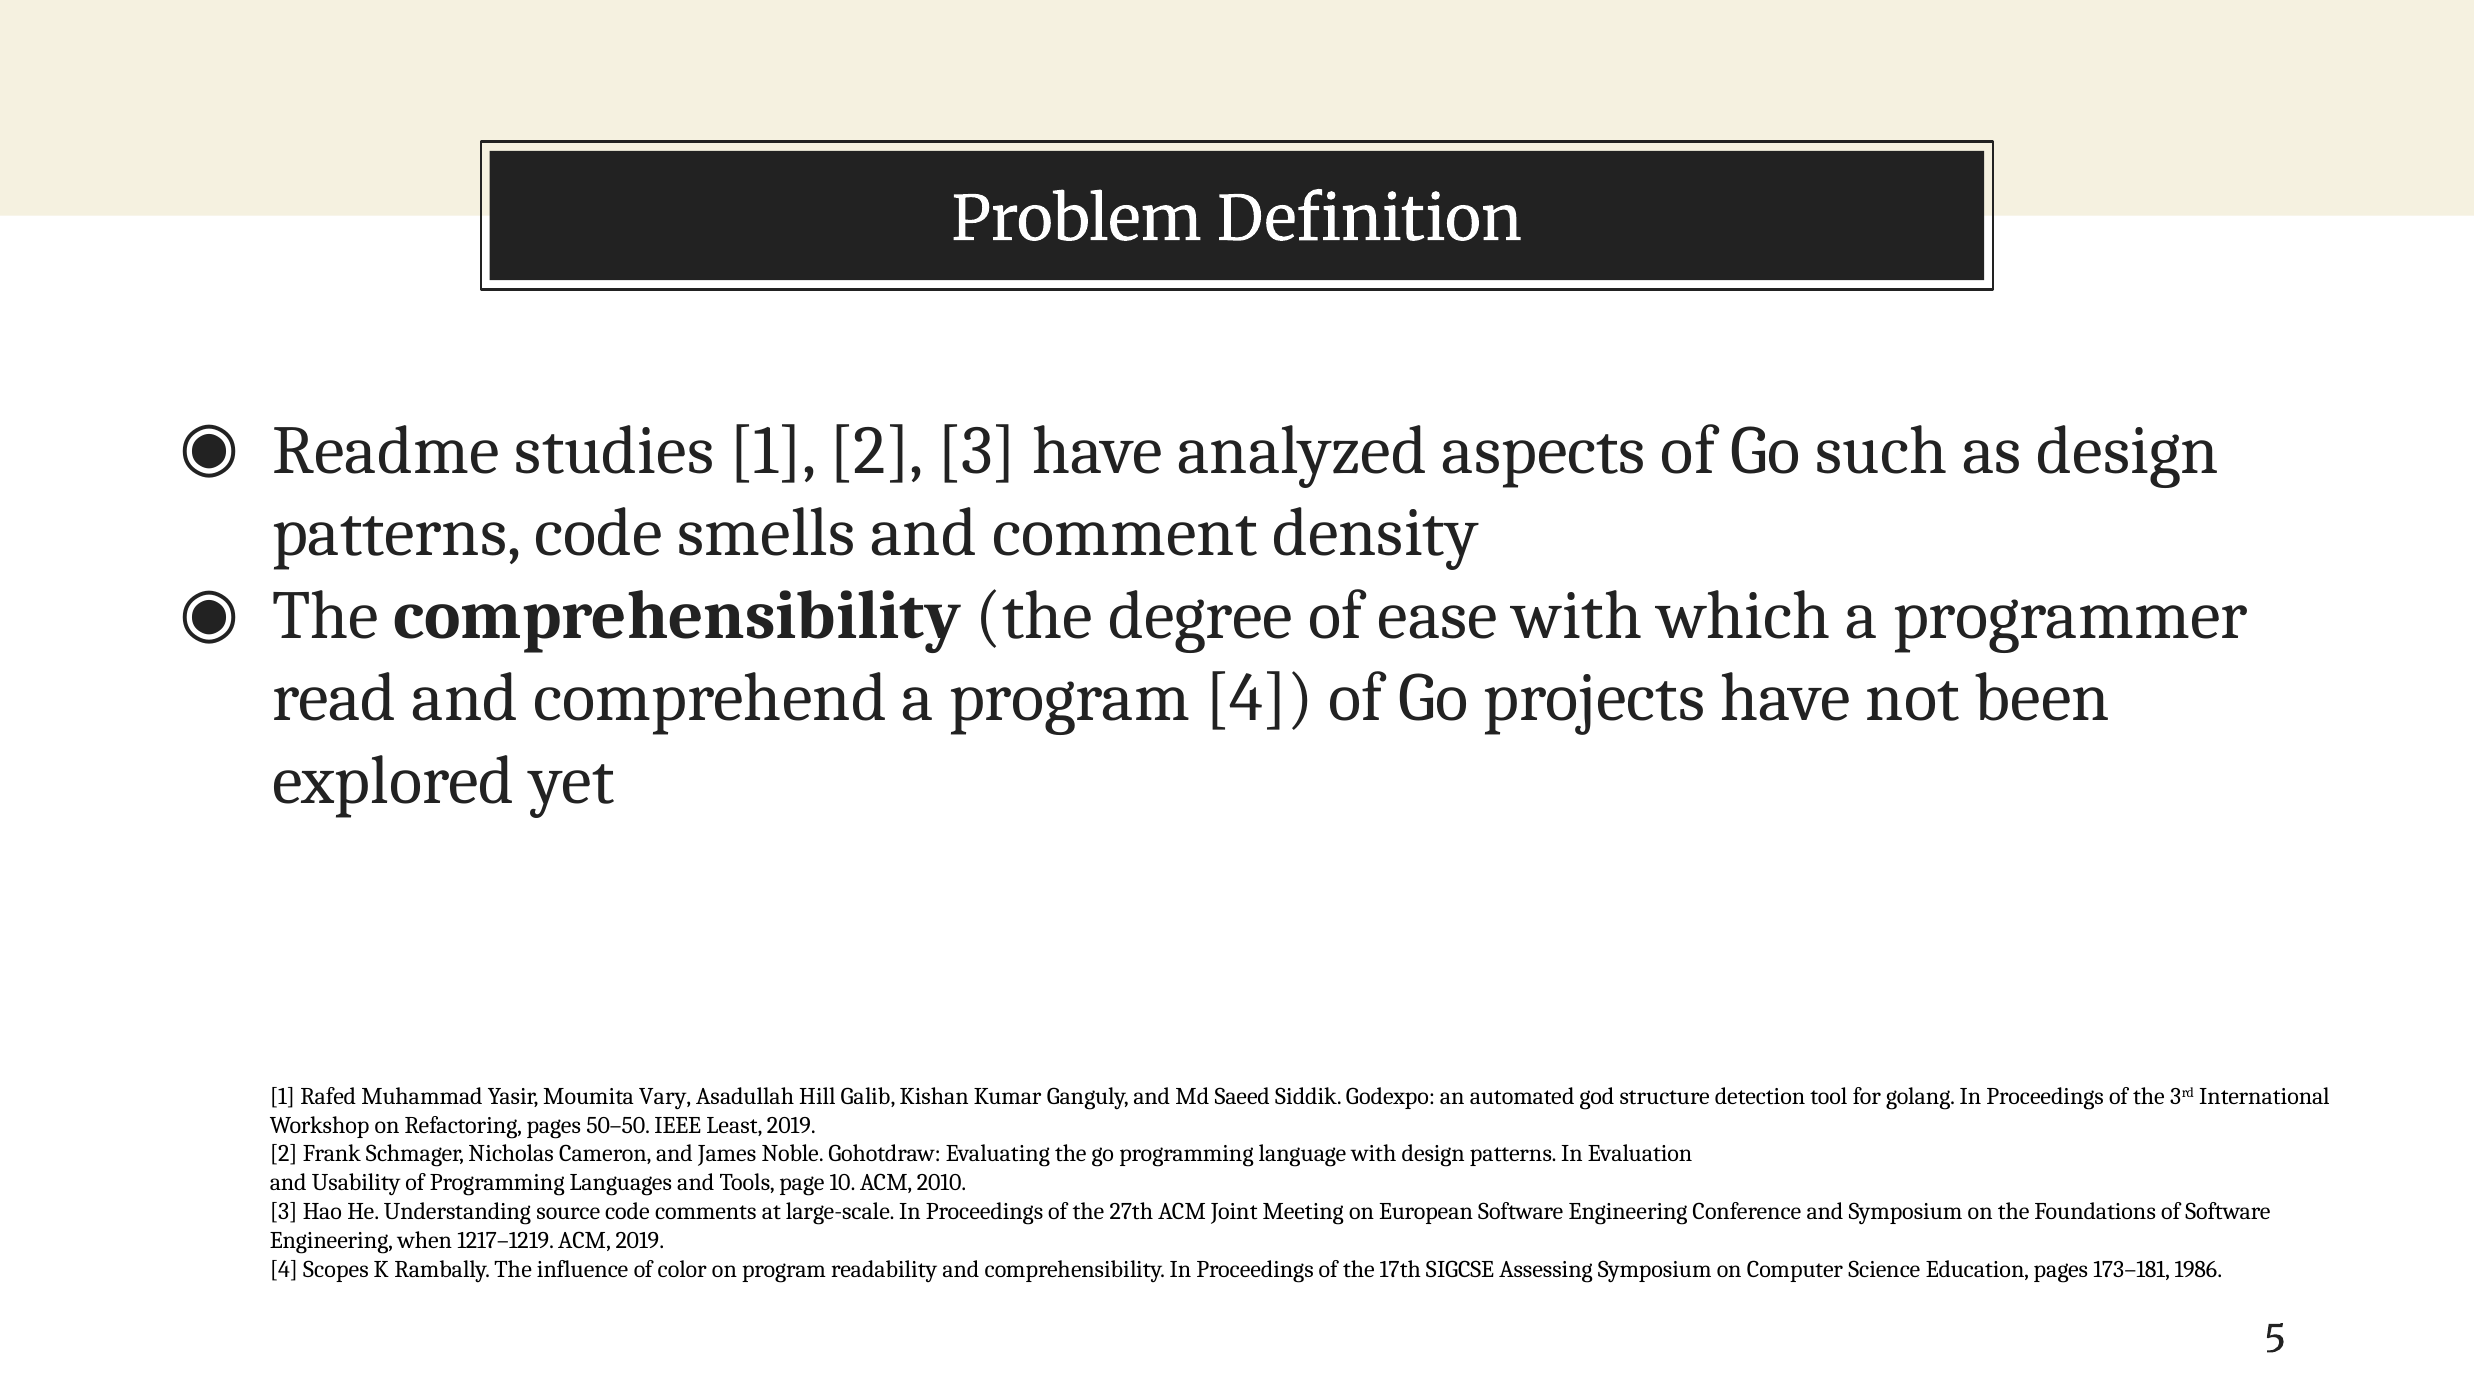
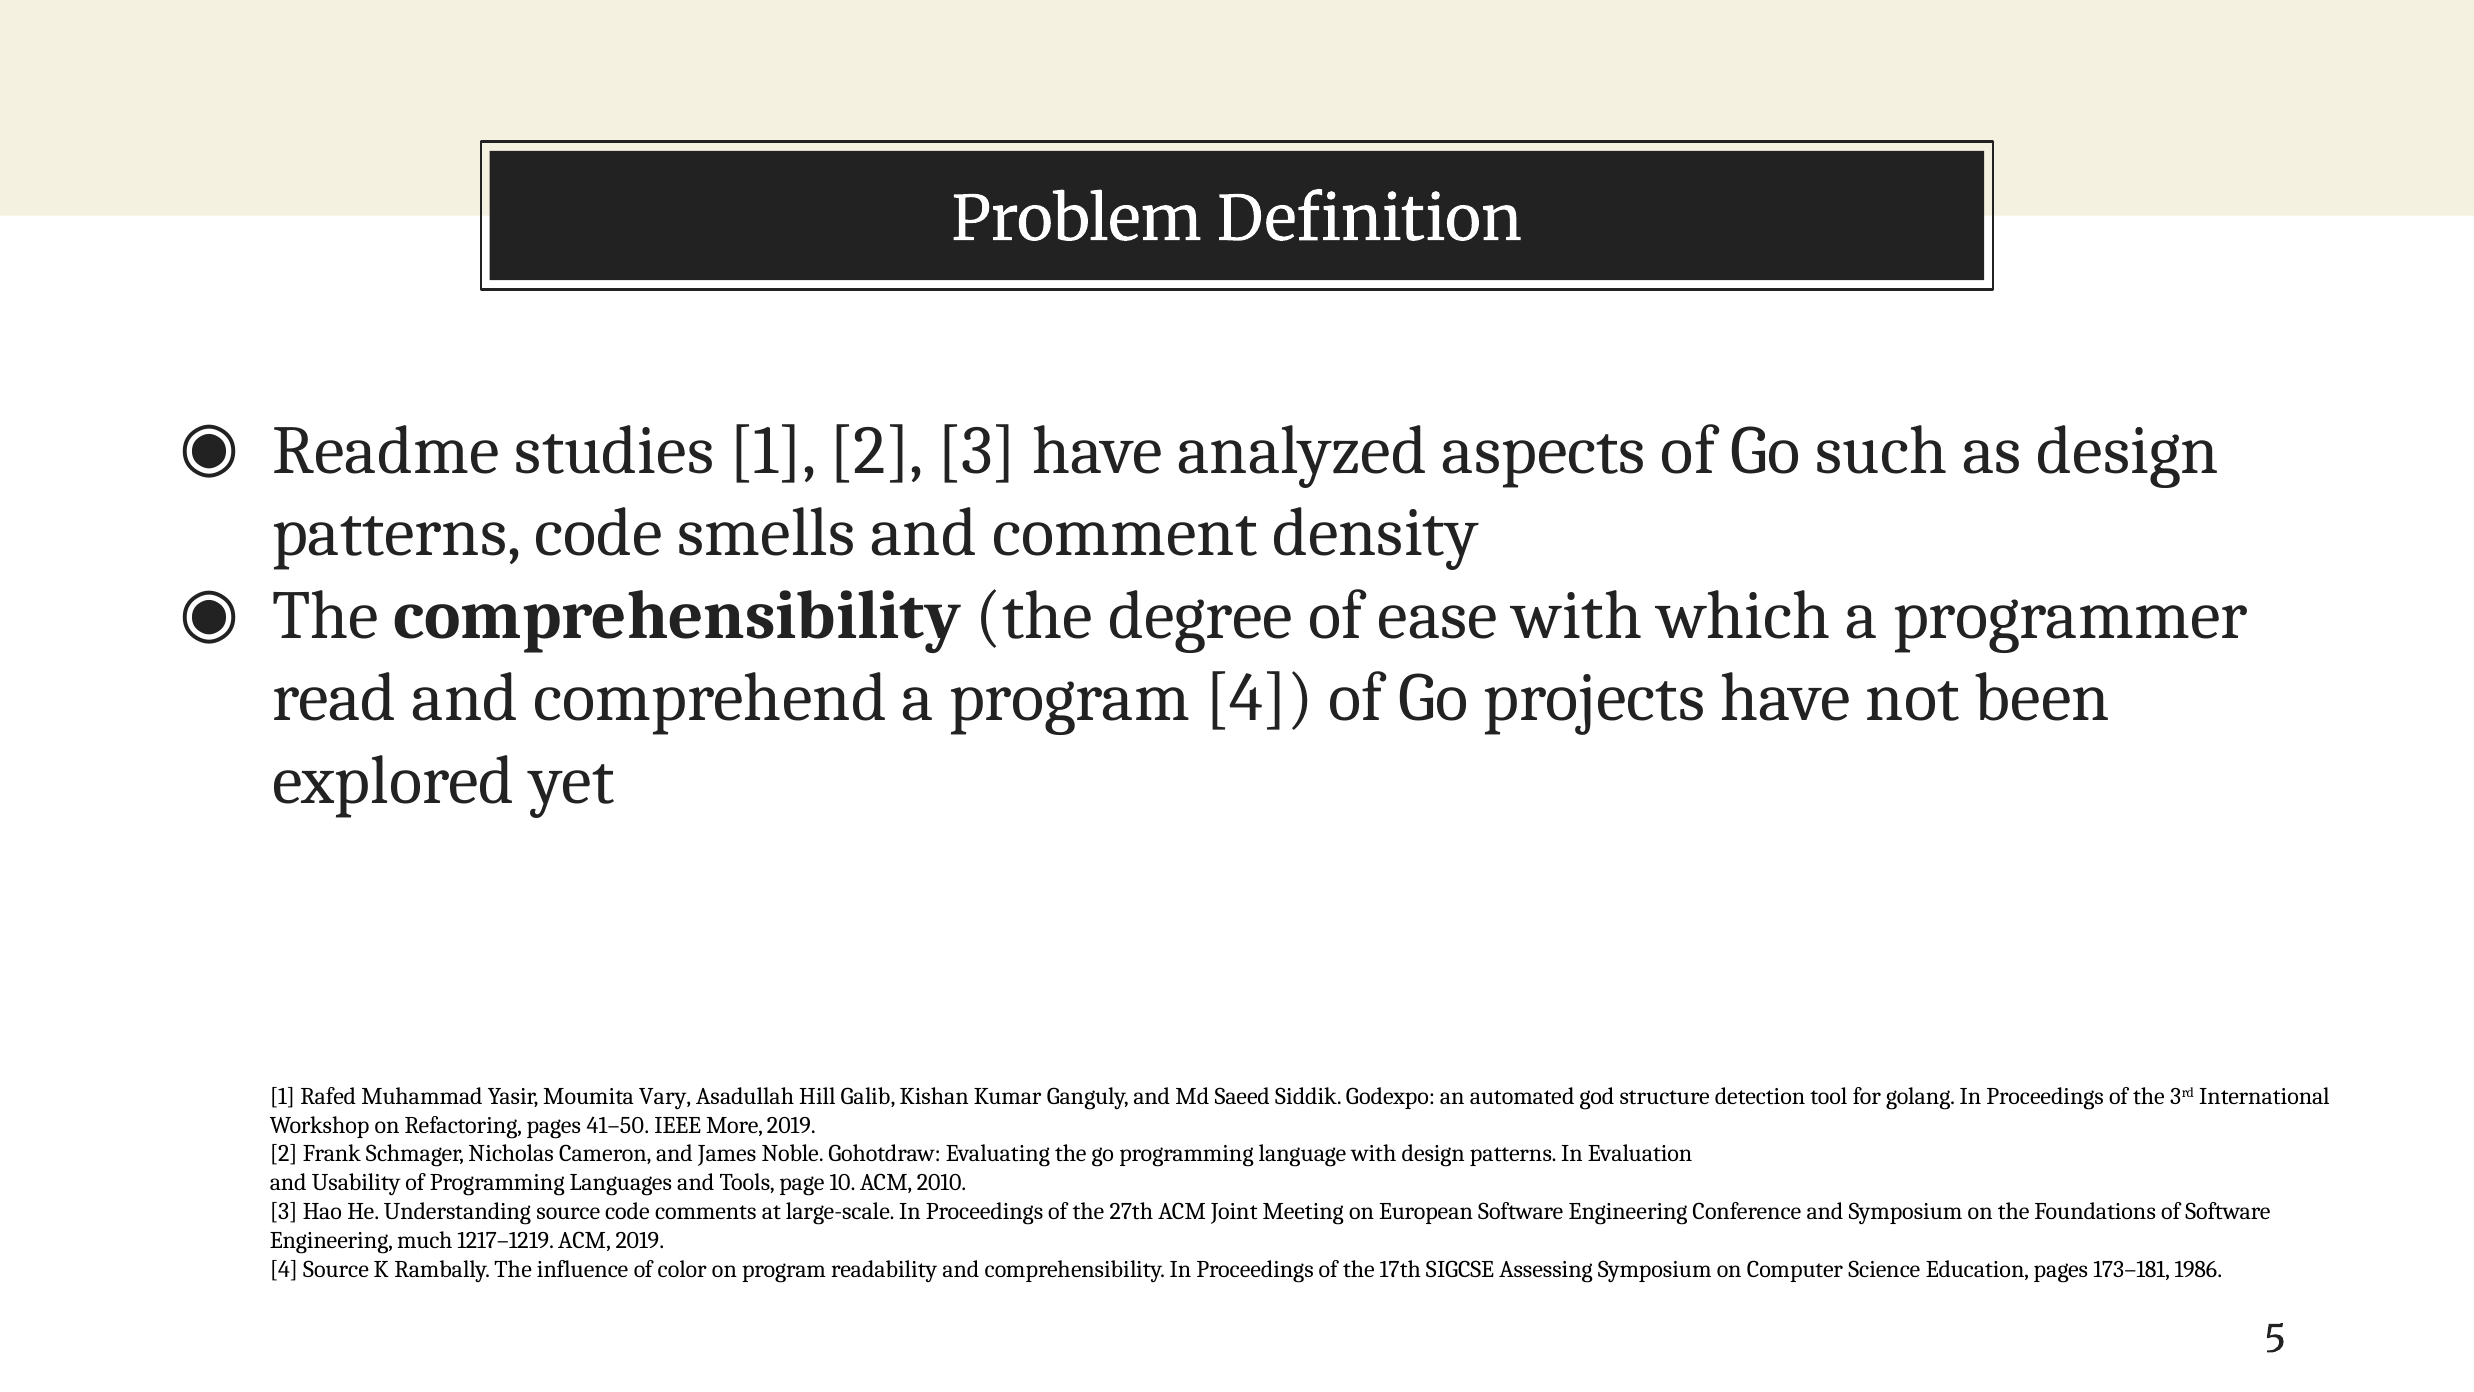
50–50: 50–50 -> 41–50 (618, 1125)
Least: Least -> More (735, 1125)
when: when -> much (425, 1240)
4 Scopes: Scopes -> Source (336, 1269)
